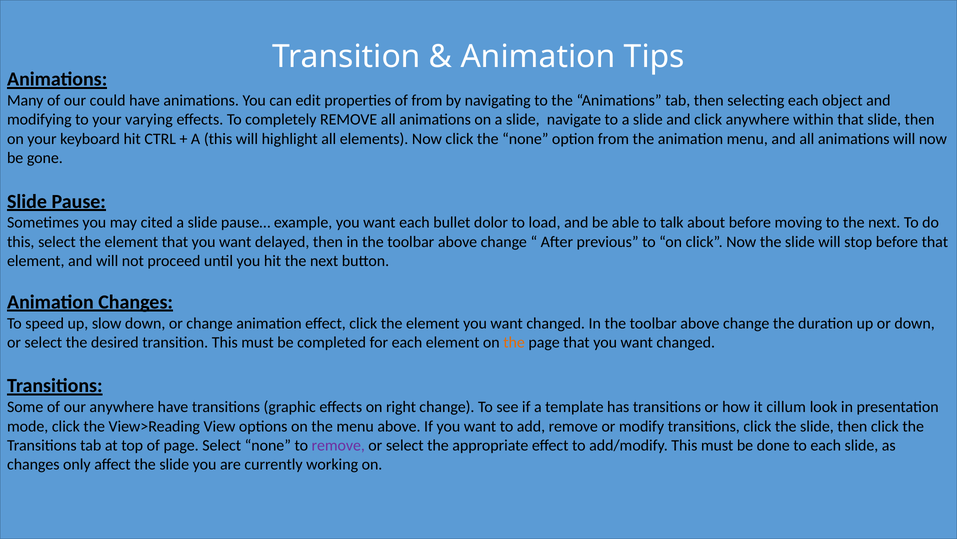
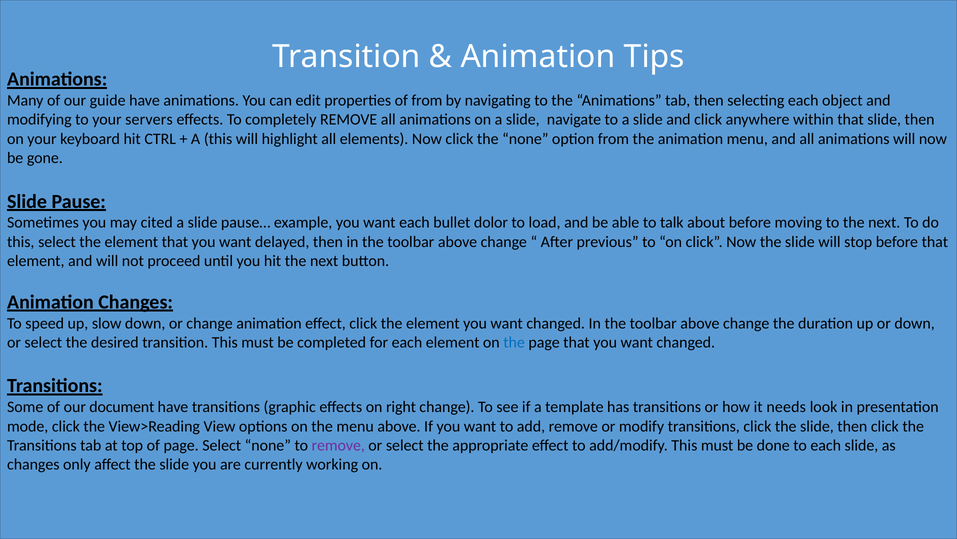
could: could -> guide (108, 100)
varying: varying -> servers (149, 120)
the colour: orange -> blue (514, 342)
our anywhere: anywhere -> document (122, 407)
cillum: cillum -> needs (786, 407)
